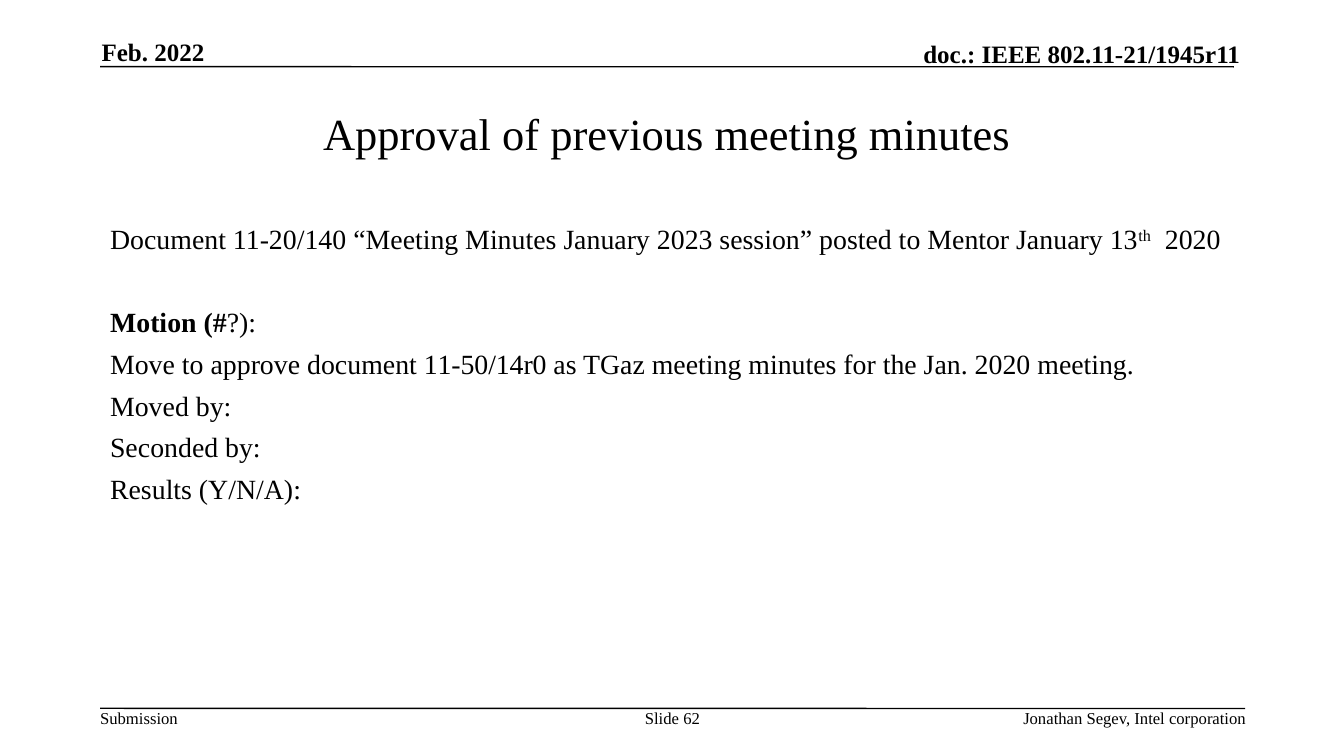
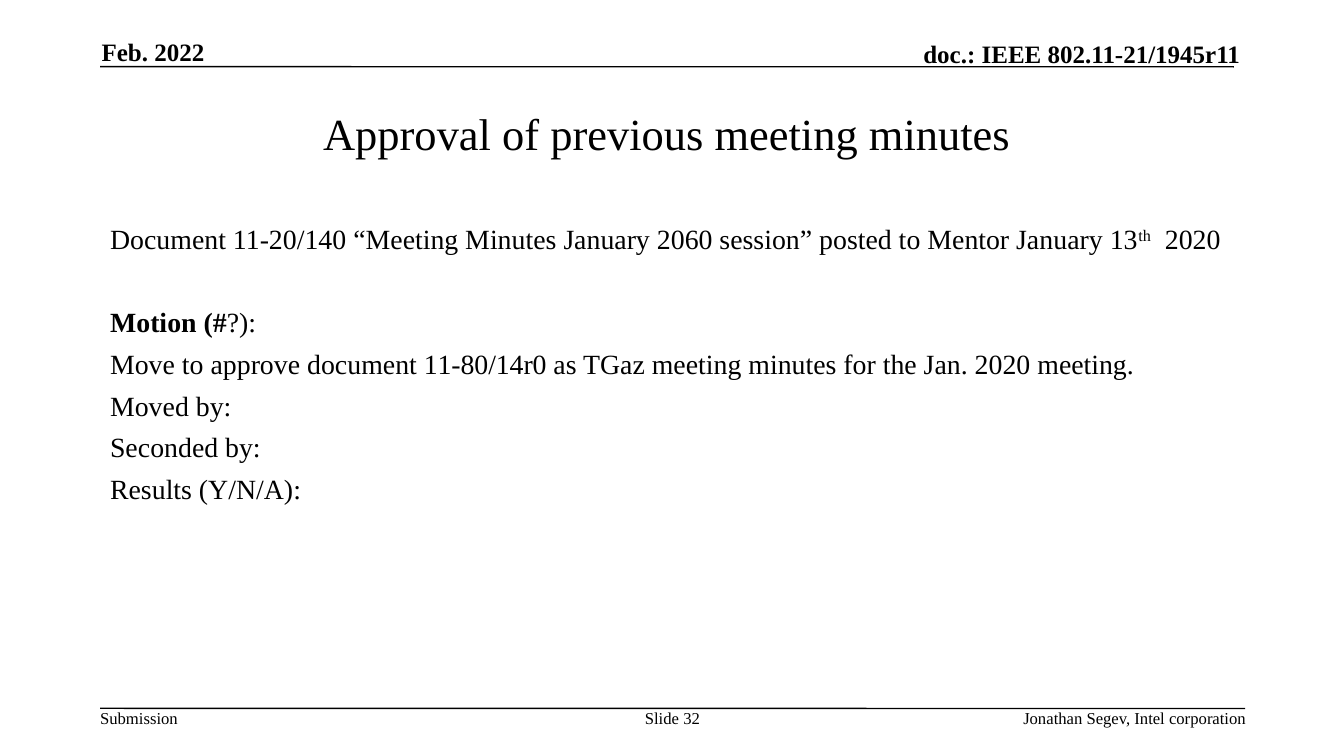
2023: 2023 -> 2060 (685, 240)
11-50/14r0: 11-50/14r0 -> 11-80/14r0 (485, 366)
62: 62 -> 32 (692, 720)
